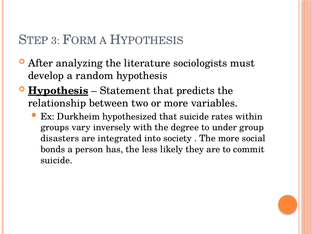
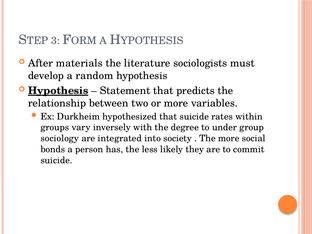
analyzing: analyzing -> materials (79, 63)
disasters: disasters -> sociology (60, 138)
